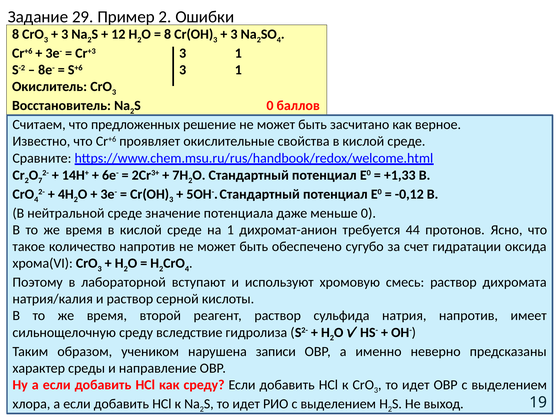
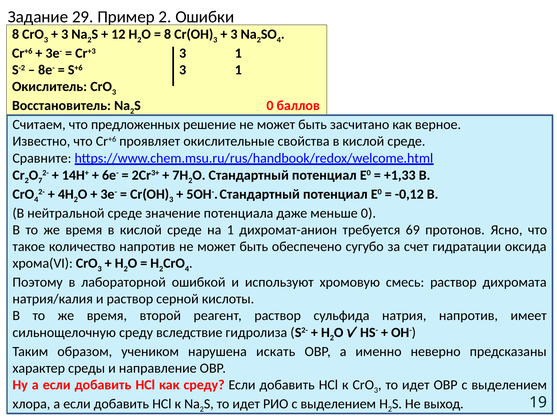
44: 44 -> 69 (413, 230)
вступают: вступают -> ошибкой (199, 282)
записи: записи -> искать (276, 351)
